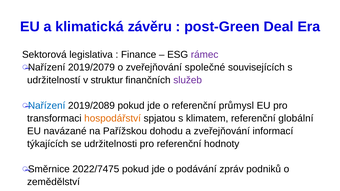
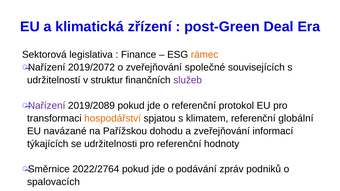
závěru: závěru -> zřízení (150, 27)
rámec colour: purple -> orange (205, 55)
2019/2079: 2019/2079 -> 2019/2072 (91, 67)
Nařízení colour: blue -> purple (47, 106)
průmysl: průmysl -> protokol (236, 106)
2022/7475: 2022/7475 -> 2022/2764 (96, 169)
zemědělství: zemědělství -> spalovacích (53, 182)
